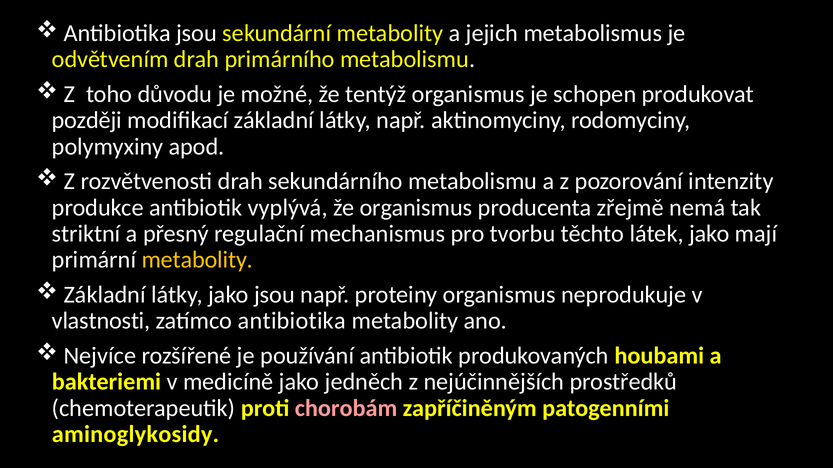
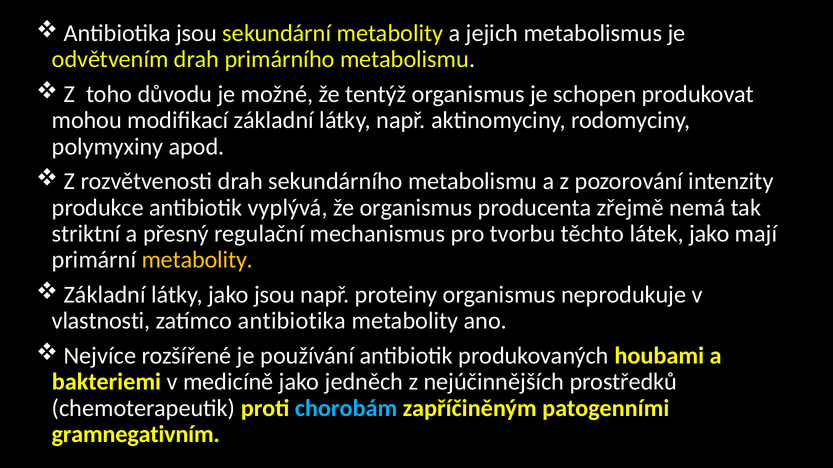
později: později -> mohou (87, 121)
chorobám colour: pink -> light blue (346, 409)
aminoglykosidy: aminoglykosidy -> gramnegativním (136, 435)
